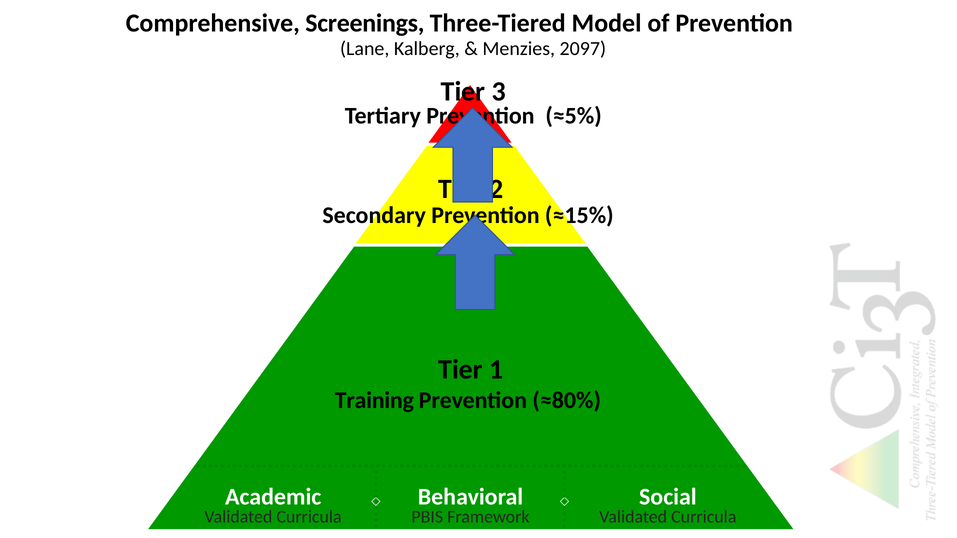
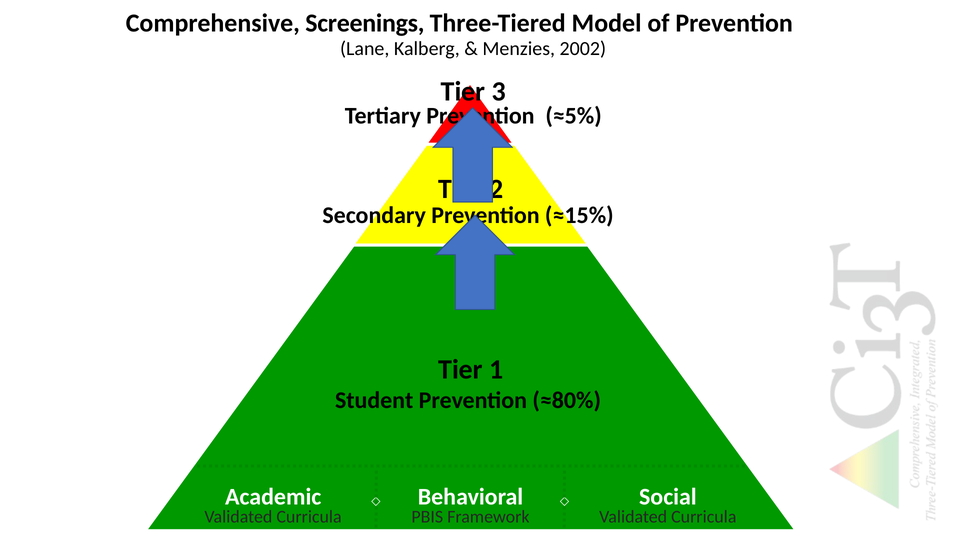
2097: 2097 -> 2002 (583, 49)
Training: Training -> Student (374, 401)
